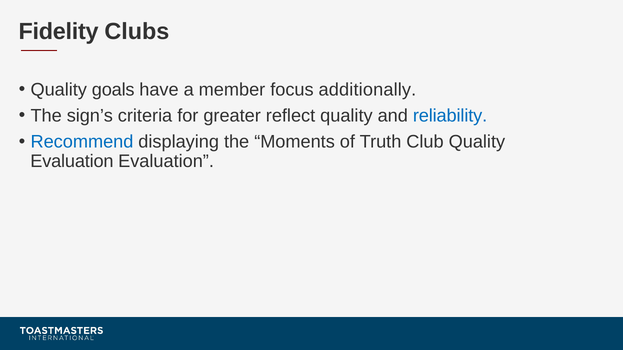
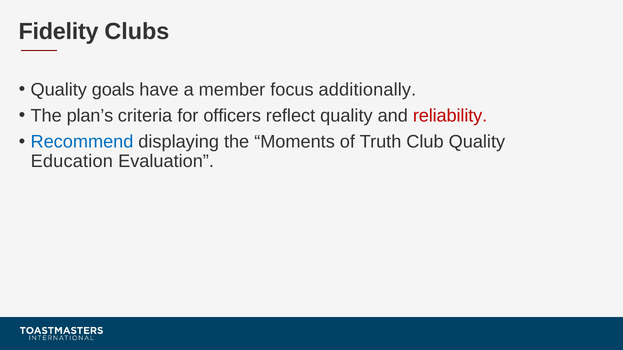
sign’s: sign’s -> plan’s (90, 116)
greater: greater -> officers (232, 116)
reliability colour: blue -> red (450, 116)
Evaluation: Evaluation -> Education (72, 162)
